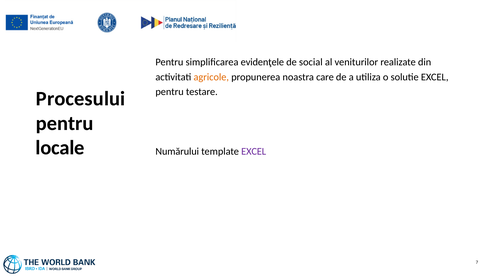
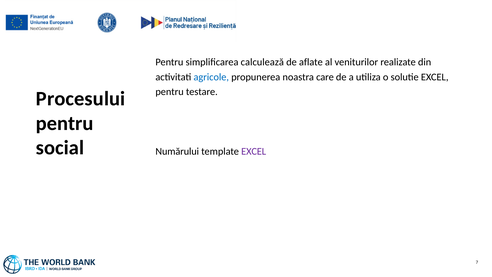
evidenţele: evidenţele -> calculează (262, 62)
social: social -> aflate (311, 62)
agricole colour: orange -> blue (211, 77)
locale: locale -> social (60, 148)
